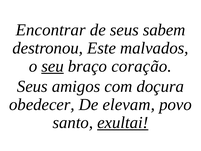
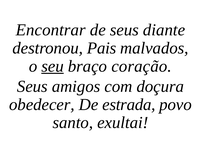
sabem: sabem -> diante (164, 30)
Este: Este -> Pais (102, 48)
elevam: elevam -> estrada (129, 104)
exultai underline: present -> none (123, 122)
